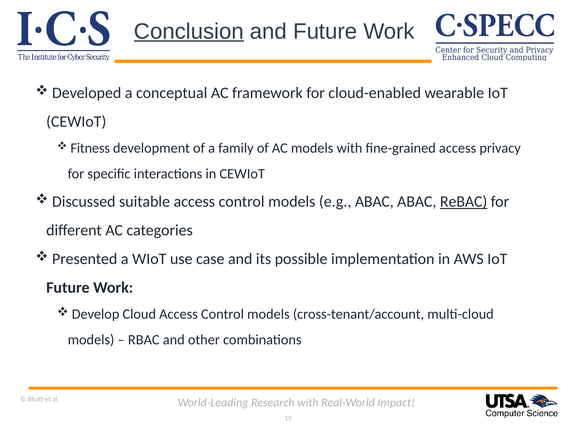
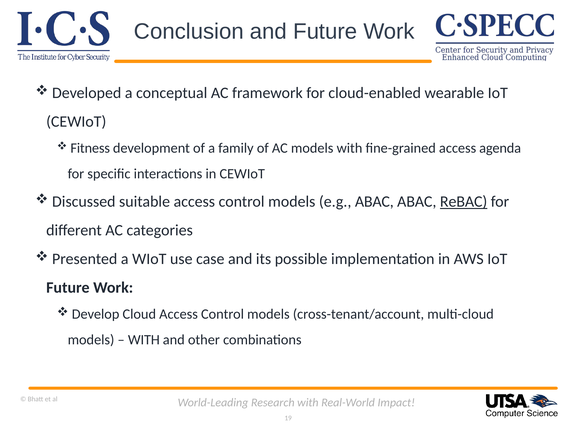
Conclusion underline: present -> none (189, 32)
privacy: privacy -> agenda (500, 148)
RBAC: RBAC -> WITH (144, 340)
